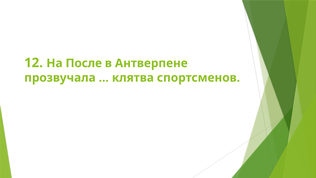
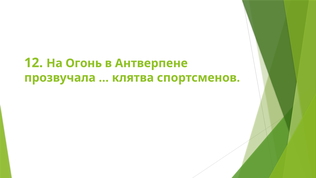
После: После -> Огонь (84, 63)
